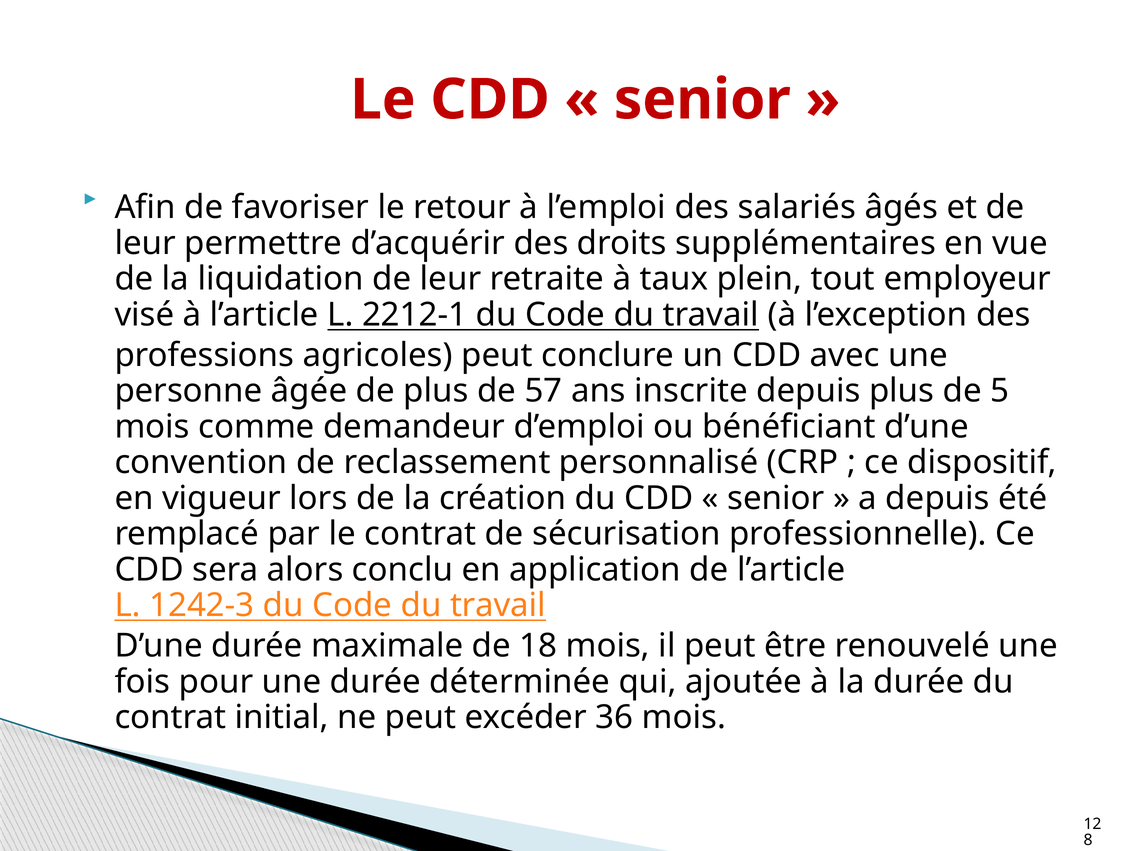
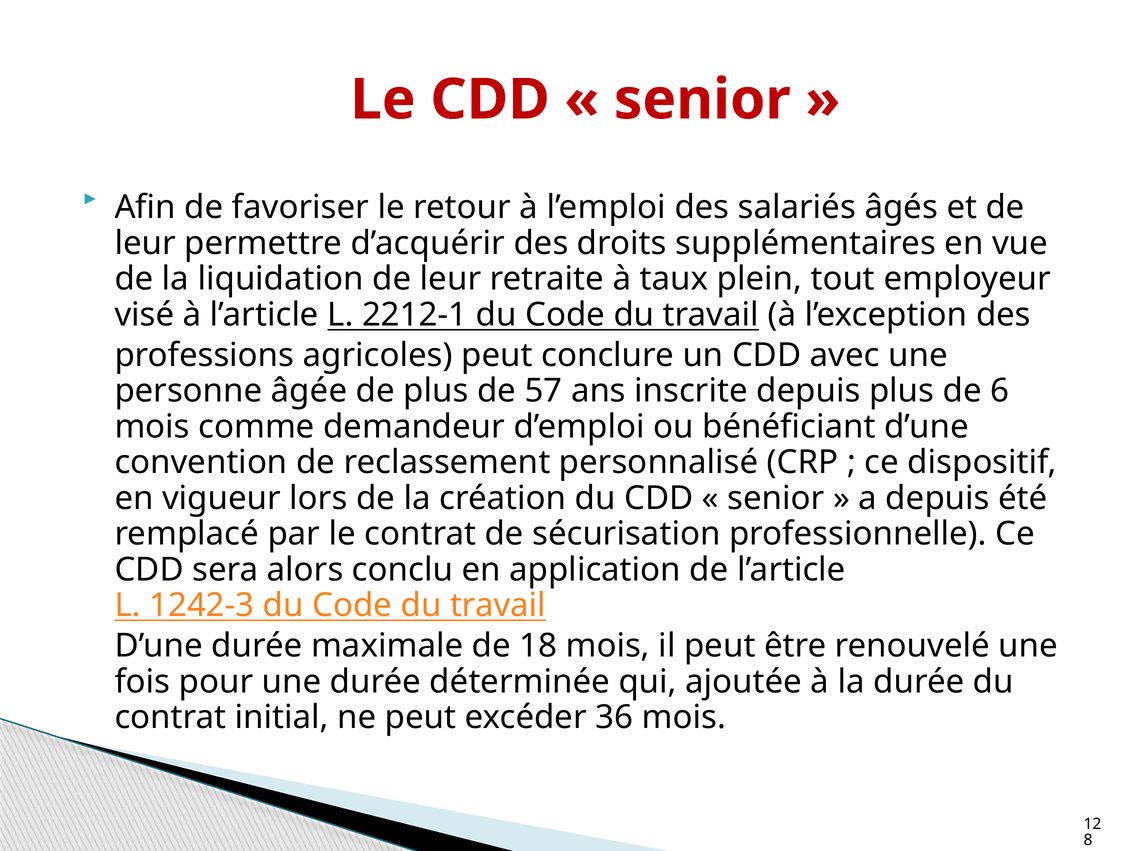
5: 5 -> 6 (1000, 391)
